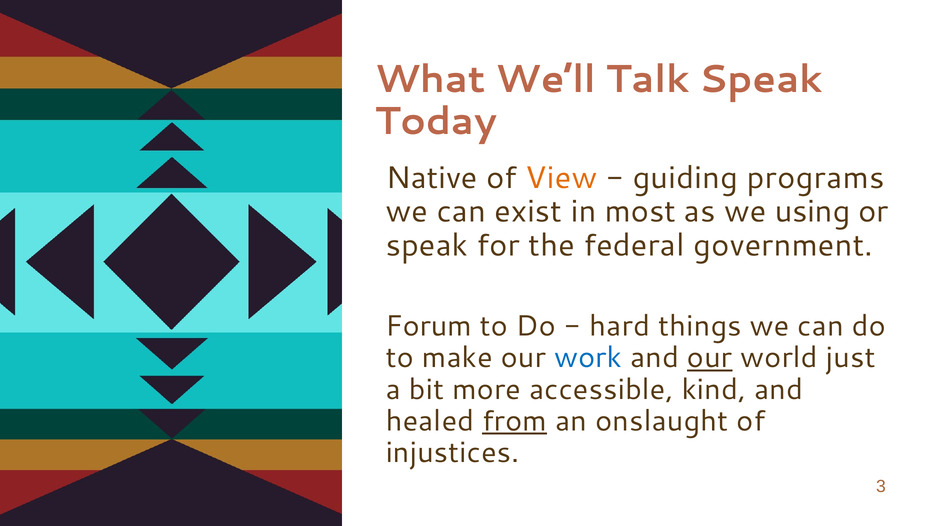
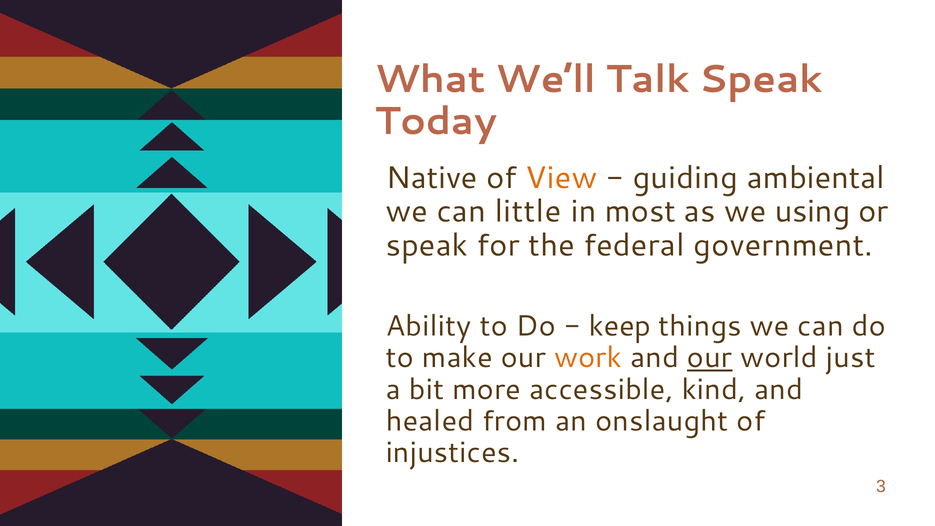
programs: programs -> ambiental (816, 178)
exist: exist -> little (528, 212)
Forum: Forum -> Ability (429, 326)
hard: hard -> keep (620, 326)
work colour: blue -> orange (588, 358)
from underline: present -> none (515, 421)
